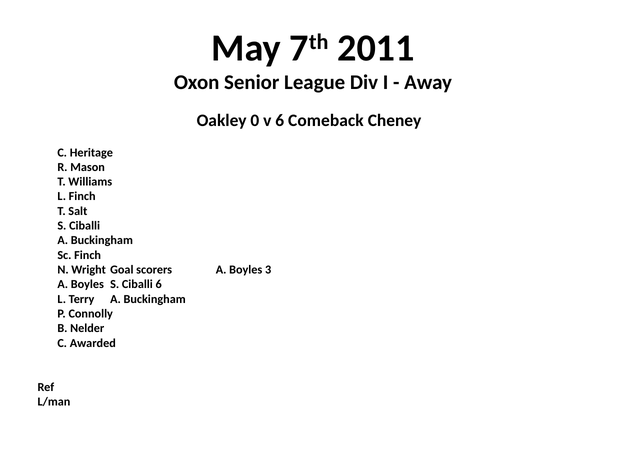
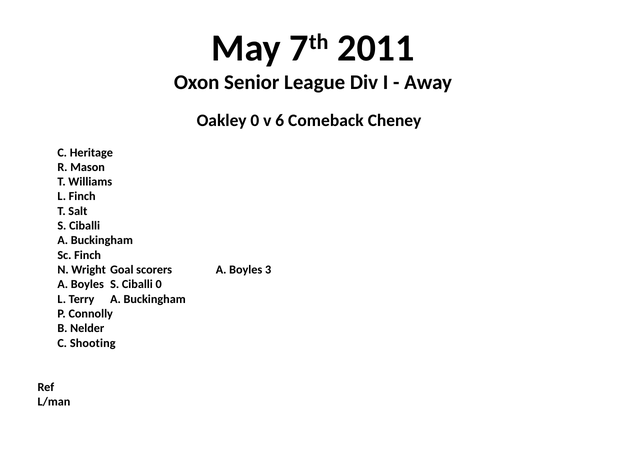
Ciballi 6: 6 -> 0 (159, 284)
Awarded: Awarded -> Shooting (93, 343)
